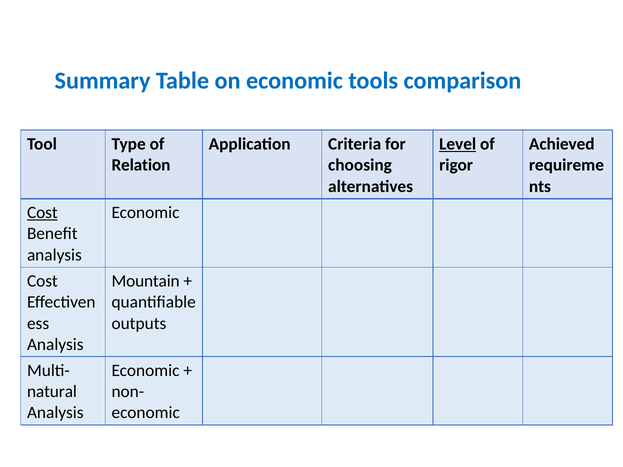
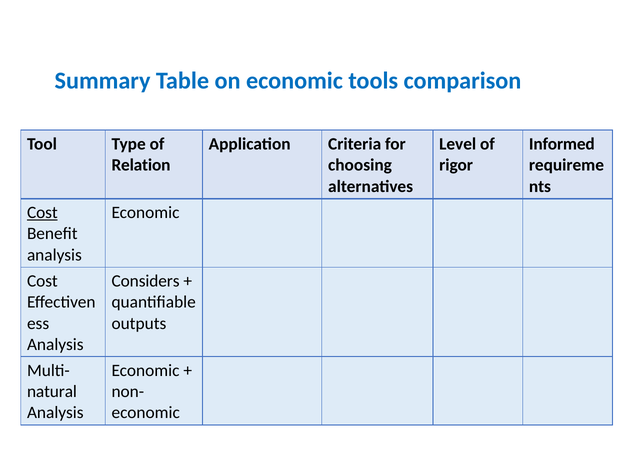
Level underline: present -> none (458, 144)
Achieved: Achieved -> Informed (562, 144)
Mountain: Mountain -> Considers (146, 281)
